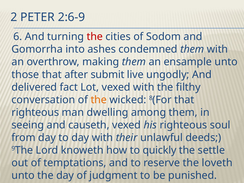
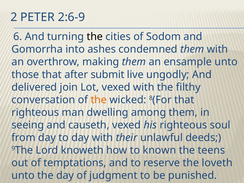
the colour: red -> black (95, 37)
fact: fact -> join (69, 87)
quickly: quickly -> known (159, 150)
settle: settle -> teens (211, 150)
